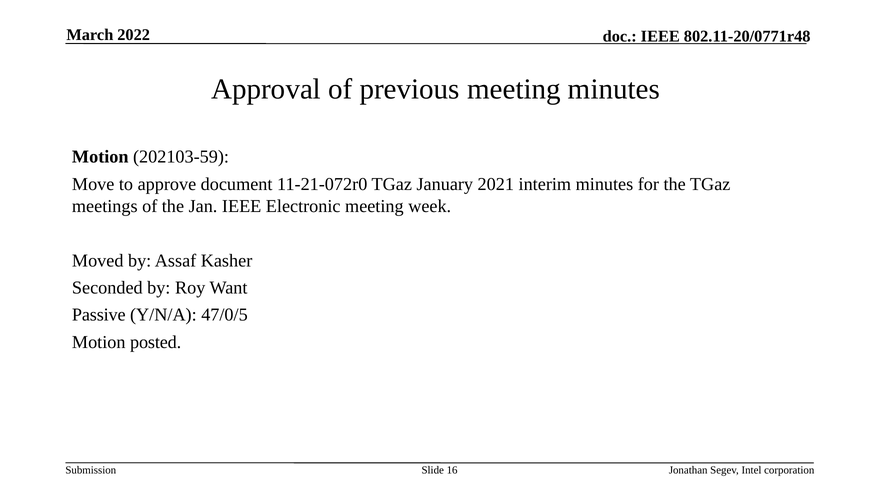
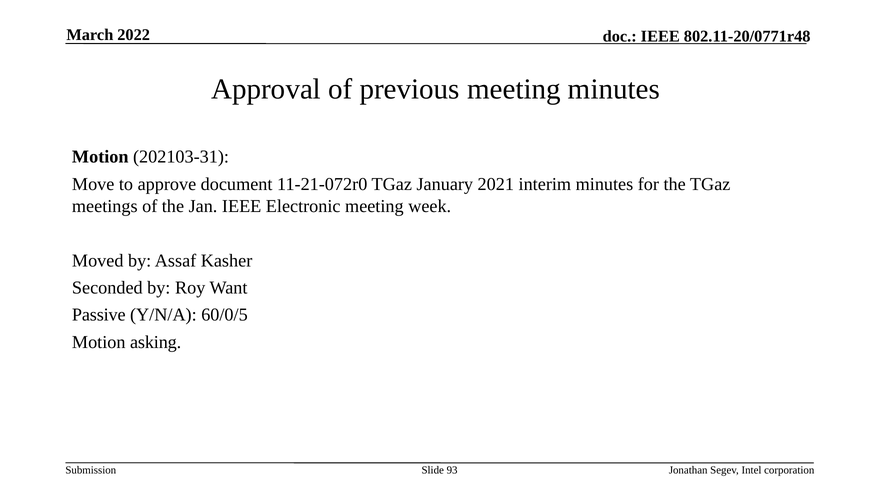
202103-59: 202103-59 -> 202103-31 (181, 157)
47/0/5: 47/0/5 -> 60/0/5 (224, 315)
posted: posted -> asking (156, 343)
16: 16 -> 93 (452, 470)
